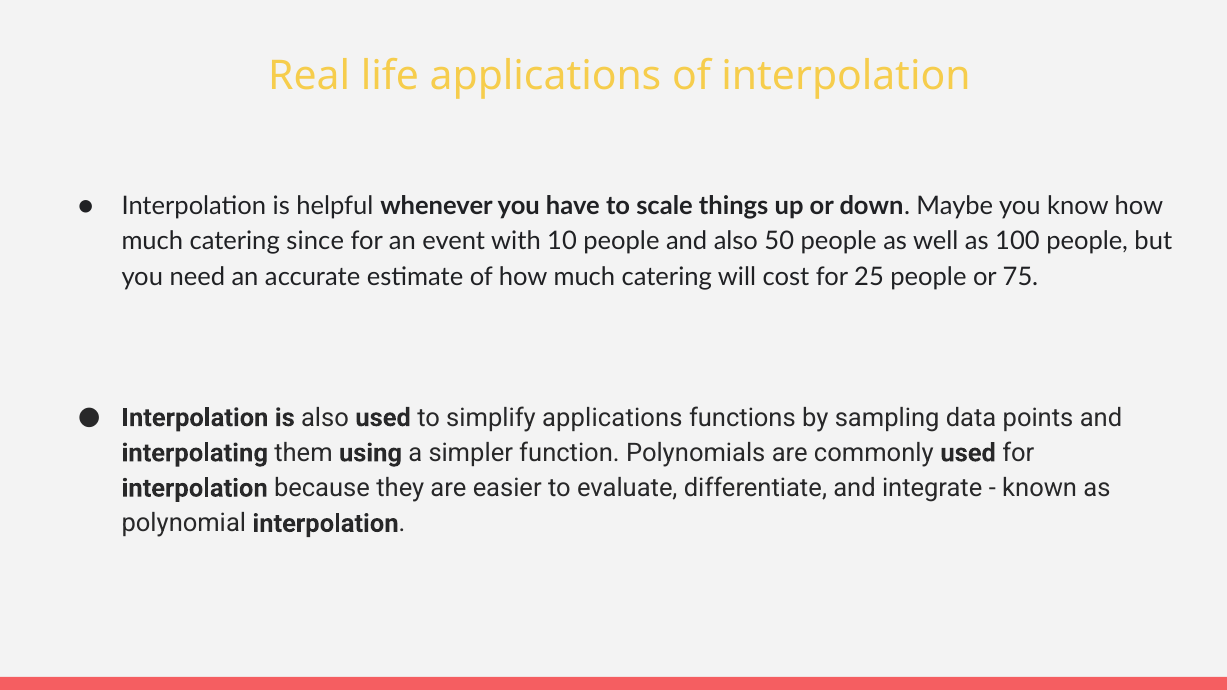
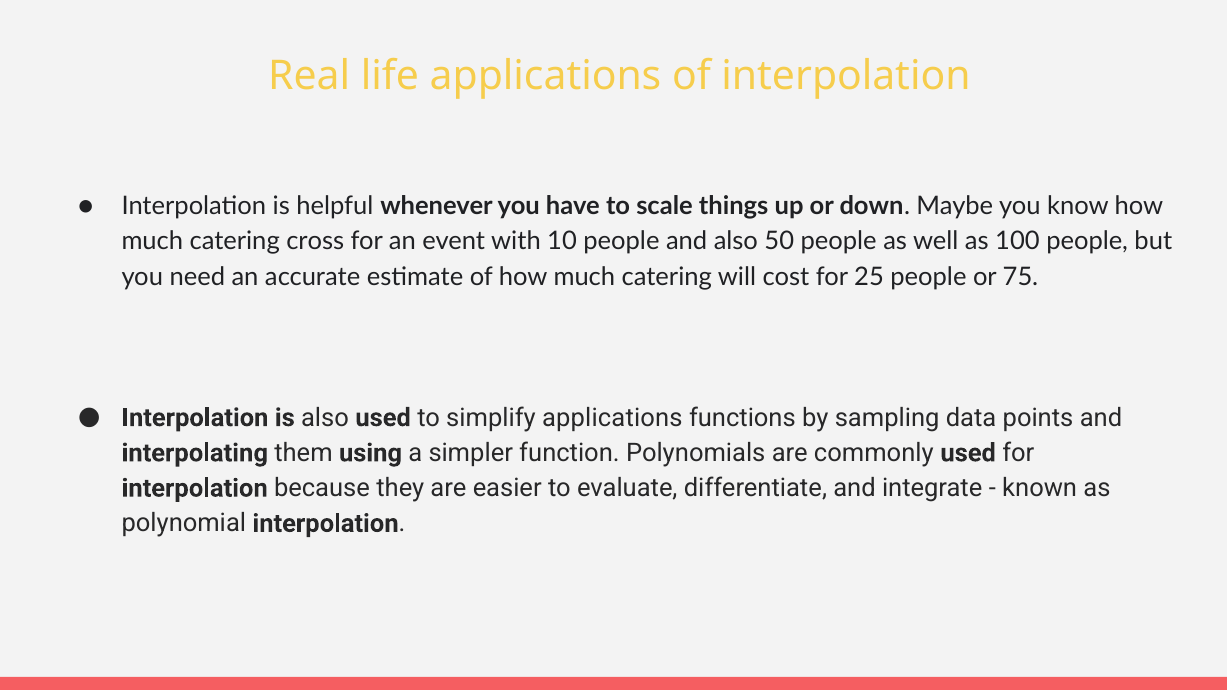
since: since -> cross (315, 241)
